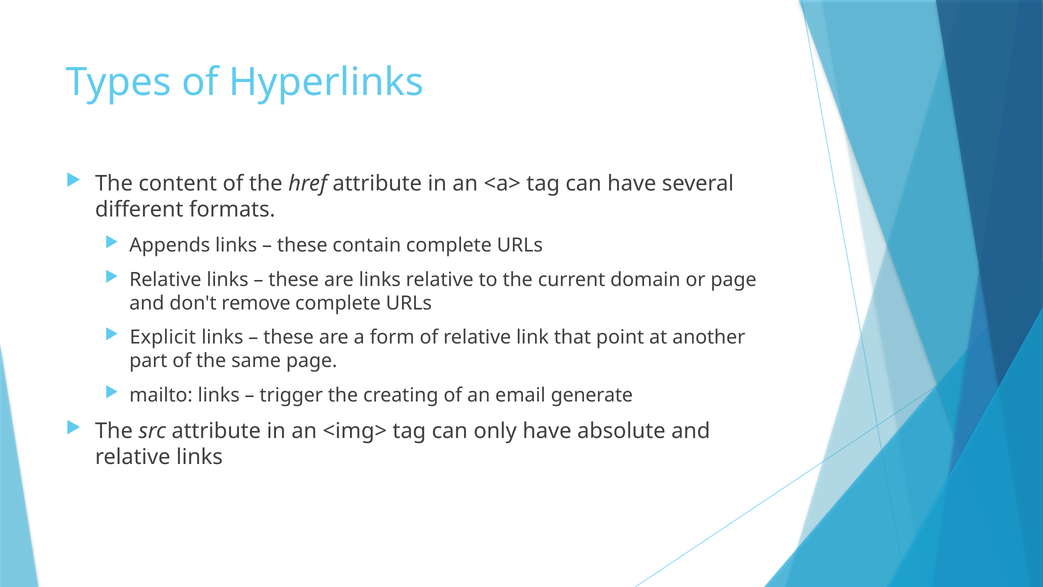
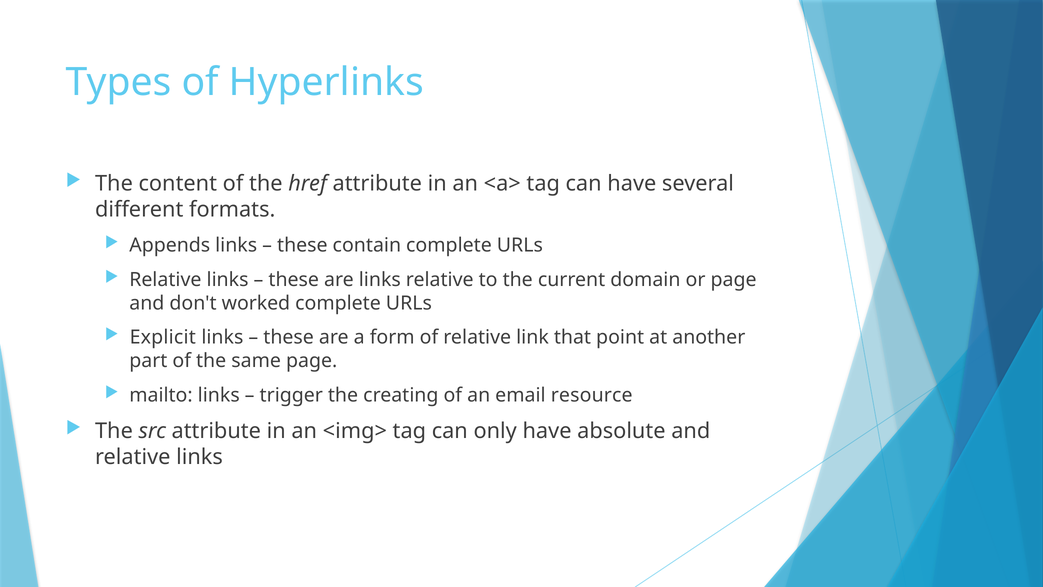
remove: remove -> worked (256, 303)
generate: generate -> resource (592, 395)
